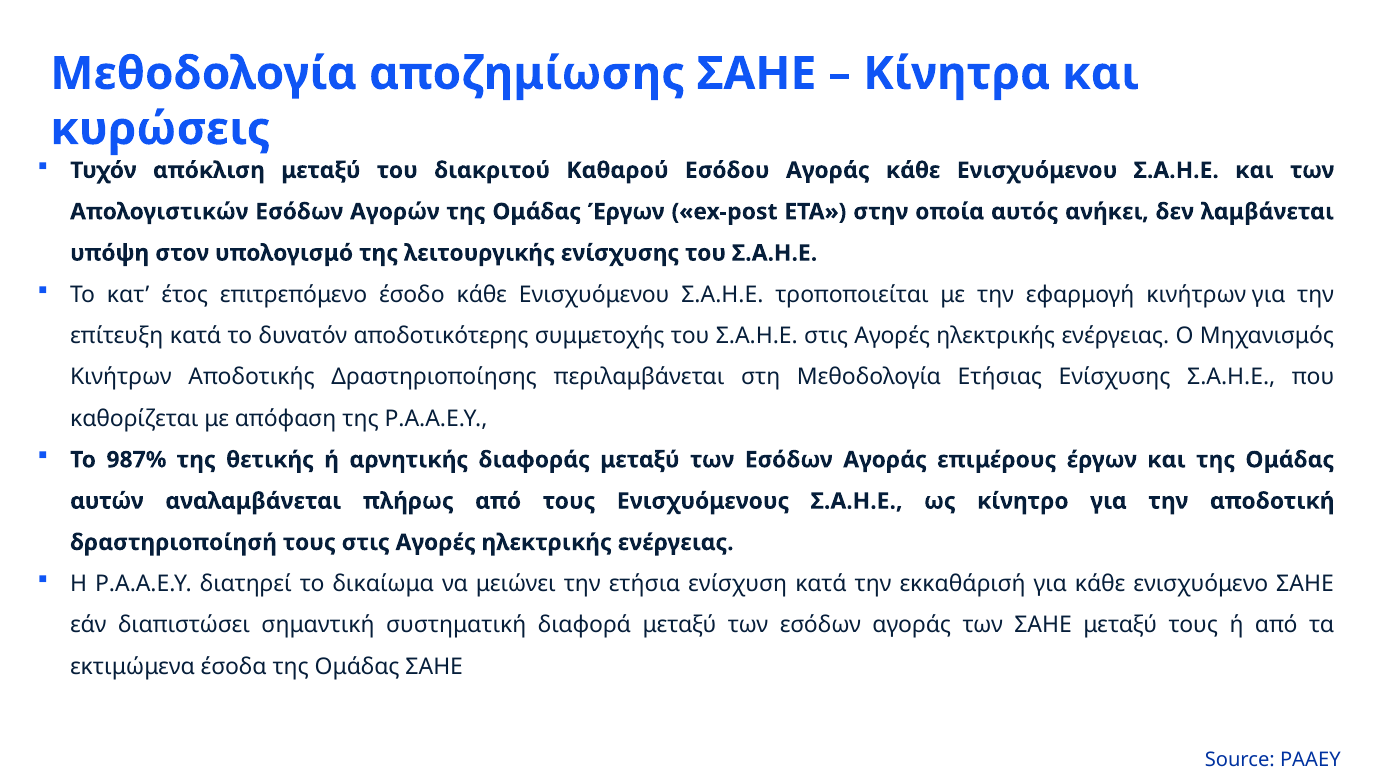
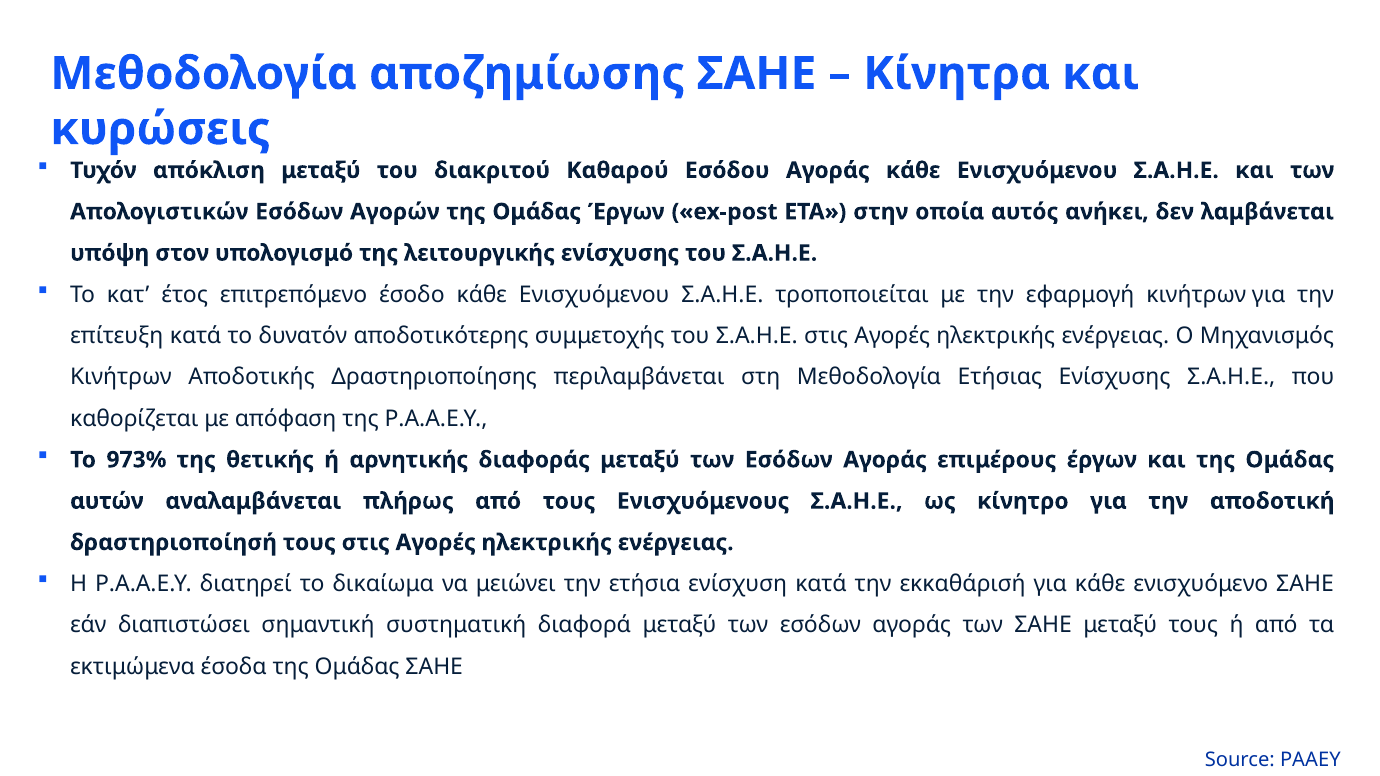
987%: 987% -> 973% (136, 460)
